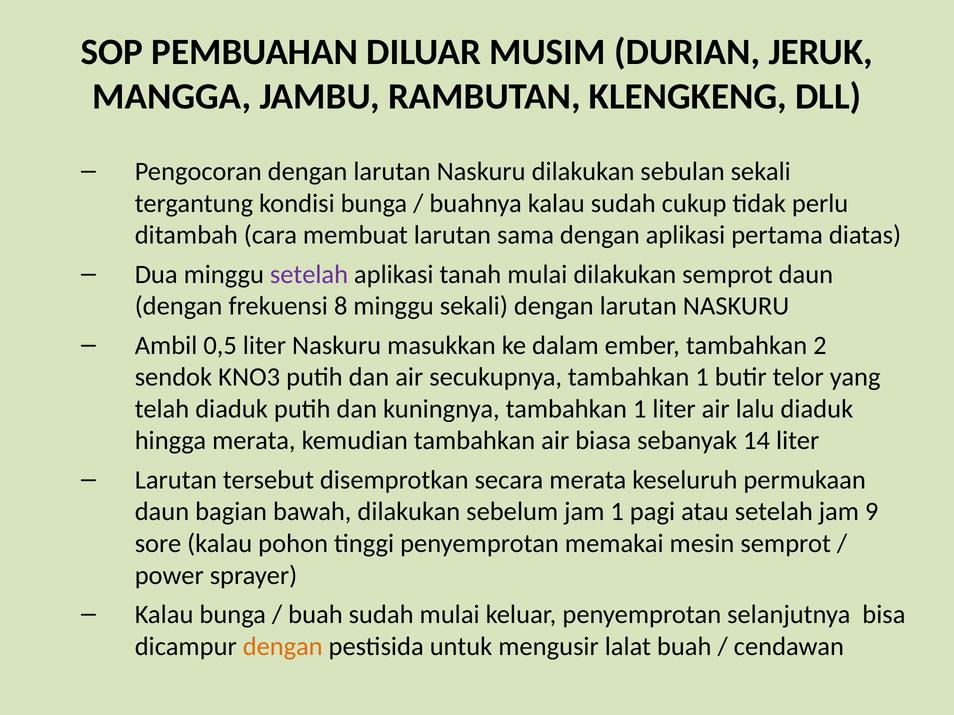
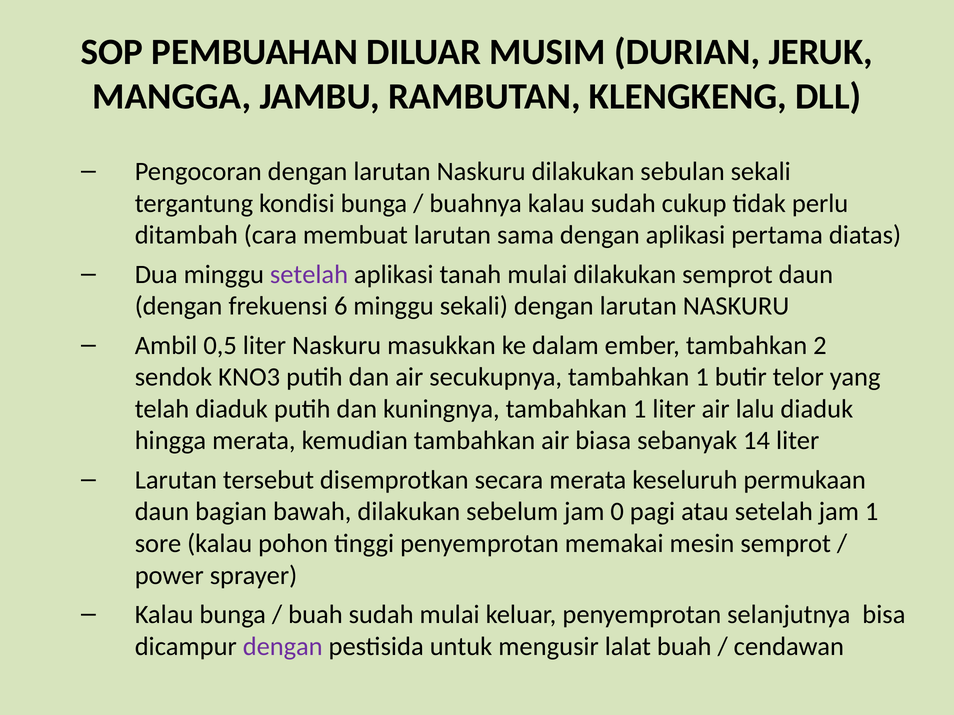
8: 8 -> 6 (341, 306)
jam 1: 1 -> 0 (617, 512)
jam 9: 9 -> 1 (872, 512)
dengan colour: orange -> purple (283, 647)
